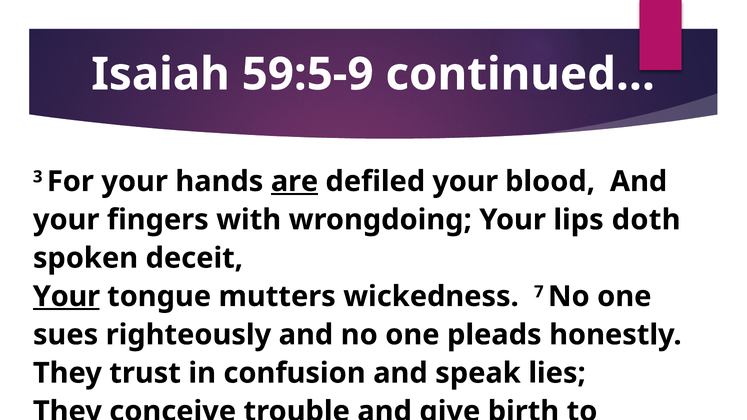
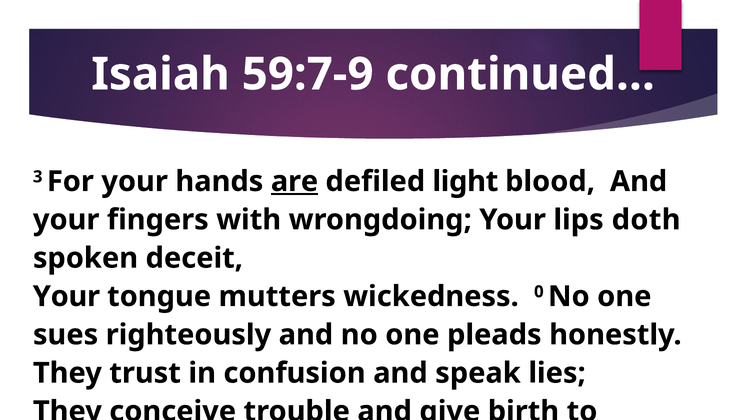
59:5-9: 59:5-9 -> 59:7-9 (308, 74)
defiled your: your -> light (465, 182)
Your underline: present -> none (66, 297)
7: 7 -> 0 (539, 292)
